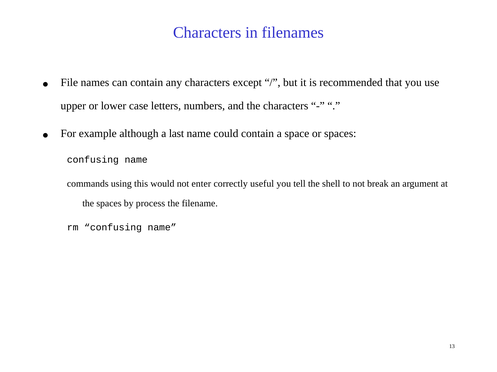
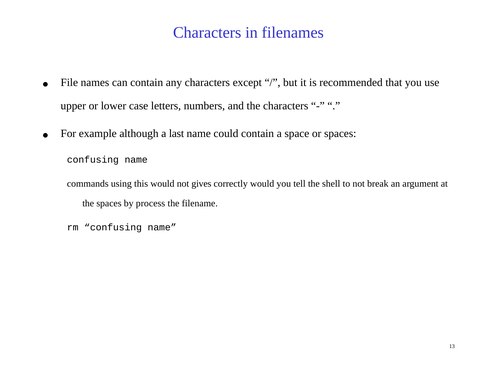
enter: enter -> gives (201, 184)
correctly useful: useful -> would (262, 184)
